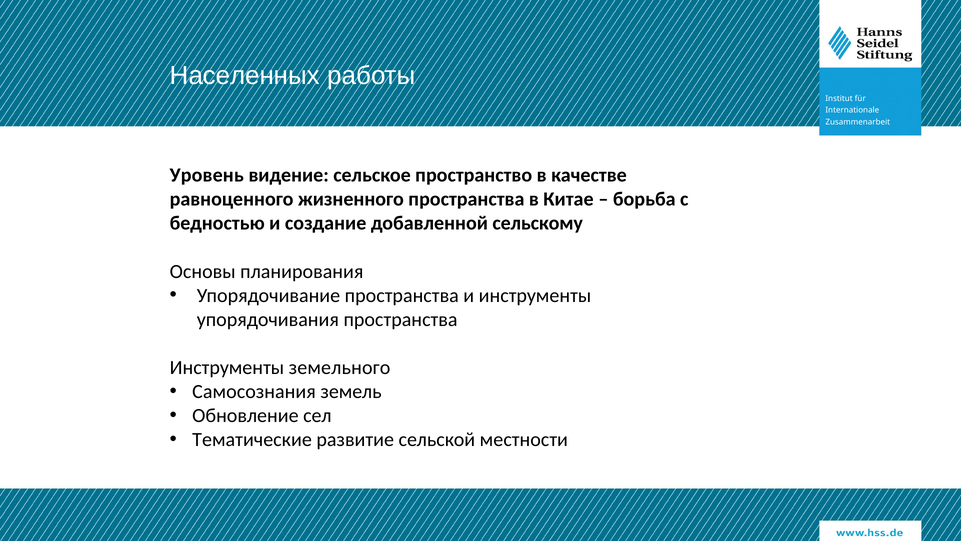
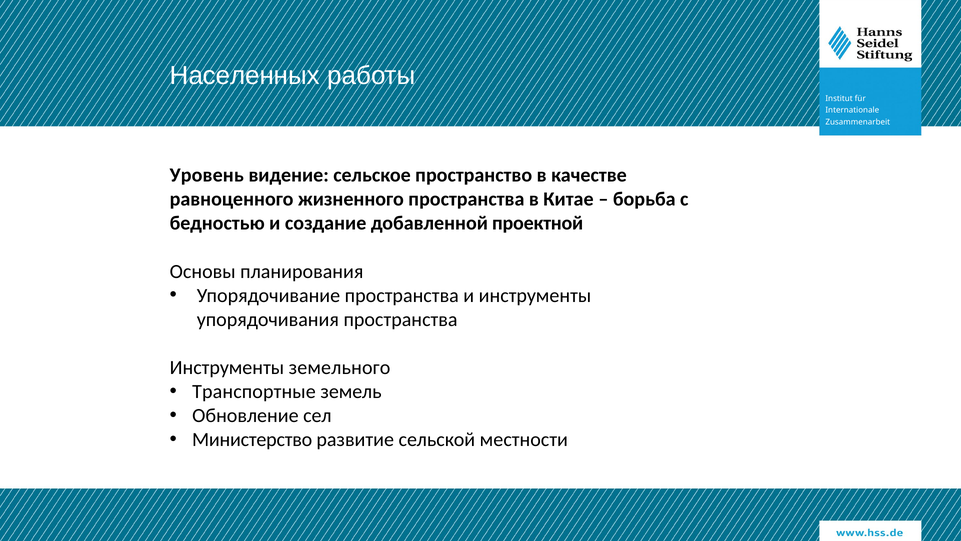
сельскому: сельскому -> проектной (538, 223)
Самосознания: Самосознания -> Транспортные (254, 391)
Тематические: Тематические -> Министерство (252, 439)
